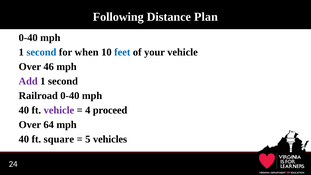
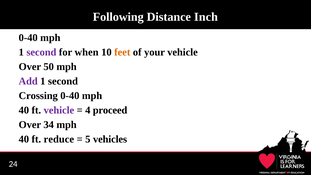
Plan: Plan -> Inch (206, 17)
second colour: blue -> purple (41, 52)
feet colour: blue -> orange (122, 52)
46: 46 -> 50 (49, 67)
Railroad: Railroad -> Crossing (38, 96)
64: 64 -> 34 (49, 125)
square: square -> reduce (59, 139)
